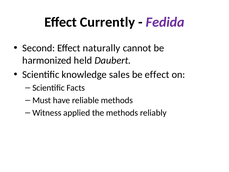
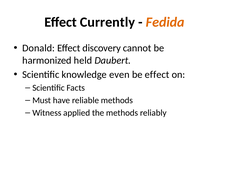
Fedida colour: purple -> orange (165, 22)
Second: Second -> Donald (39, 48)
naturally: naturally -> discovery (102, 48)
sales: sales -> even (119, 75)
